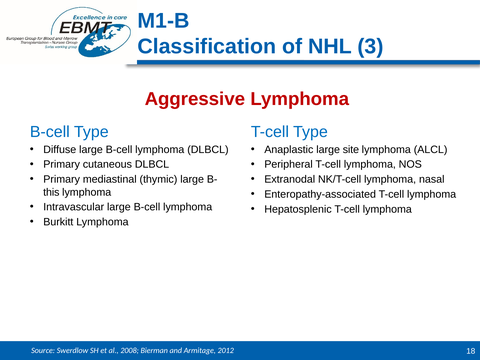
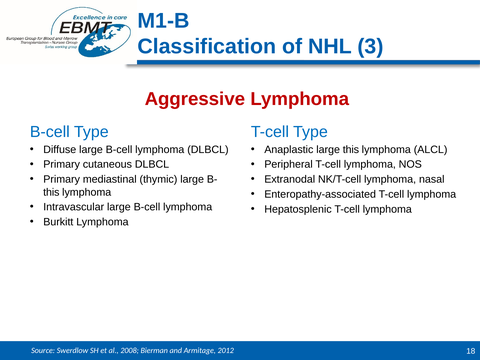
large site: site -> this (351, 150)
